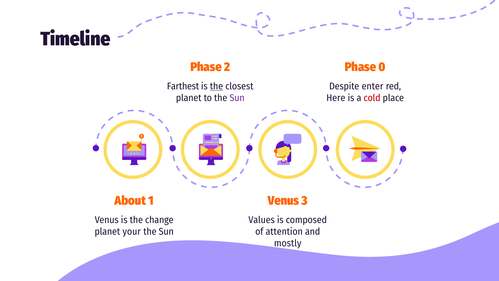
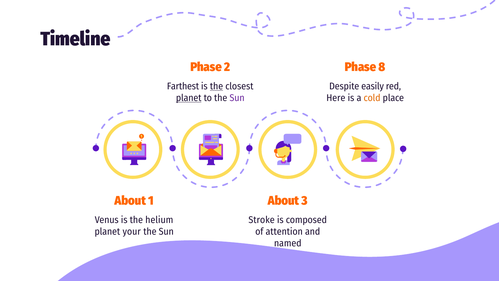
0: 0 -> 8 (382, 67)
enter: enter -> easily (373, 86)
planet underline: none -> present (189, 98)
cold colour: red -> orange (372, 98)
Venus: Venus -> About (284, 200)
change: change -> helium (159, 220)
Values: Values -> Stroke (262, 220)
mostly: mostly -> named (288, 243)
